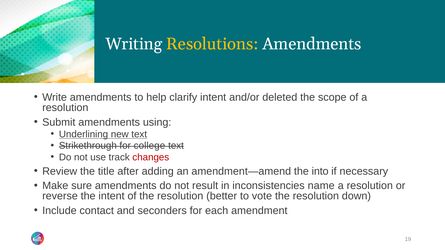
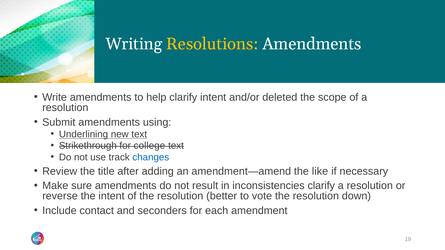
changes colour: red -> blue (151, 157)
into: into -> like (320, 172)
inconsistencies name: name -> clarify (321, 186)
